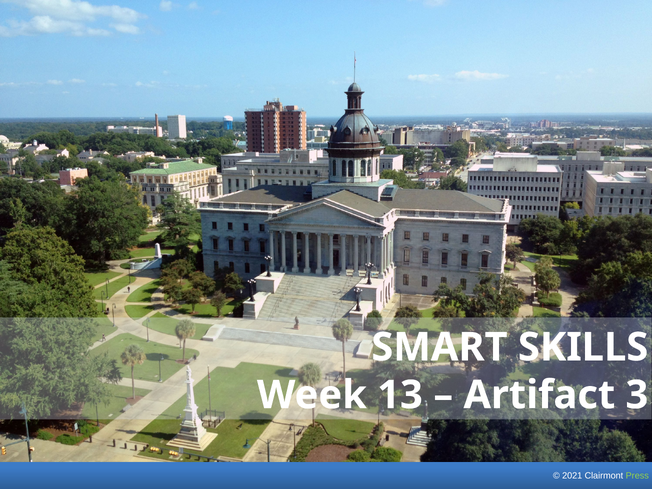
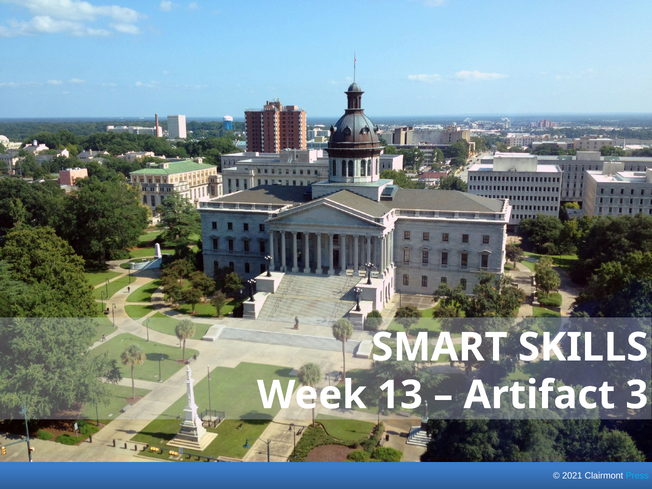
Press colour: light green -> light blue (637, 476)
